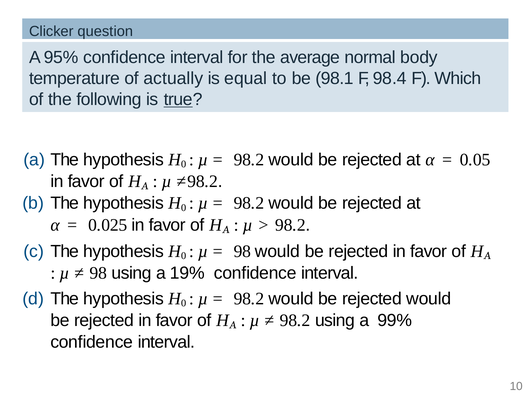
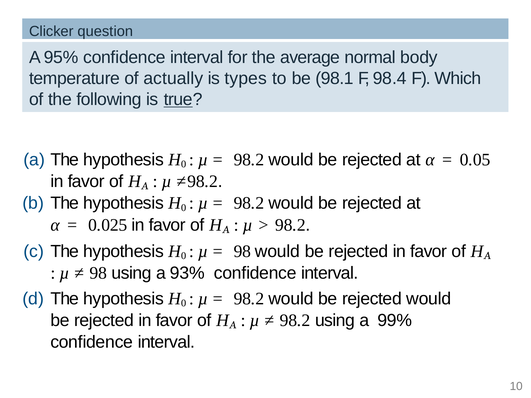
equal: equal -> types (246, 78)
19%: 19% -> 93% (187, 273)
